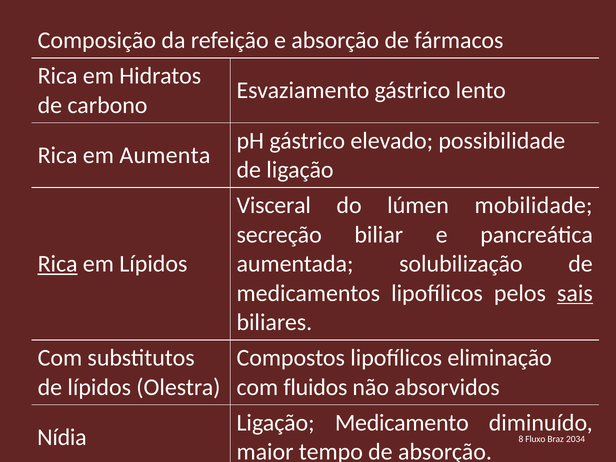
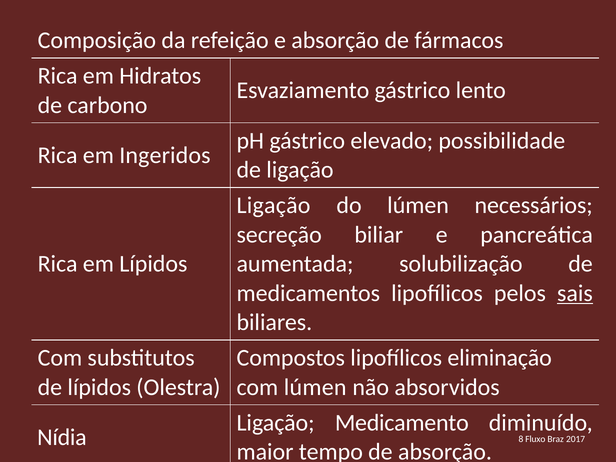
Aumenta: Aumenta -> Ingeridos (165, 155)
Visceral: Visceral -> Ligação (274, 205)
mobilidade: mobilidade -> necessários (534, 205)
Rica underline: present -> none (58, 264)
com fluidos: fluidos -> lúmen (315, 387)
2034: 2034 -> 2017 (576, 439)
